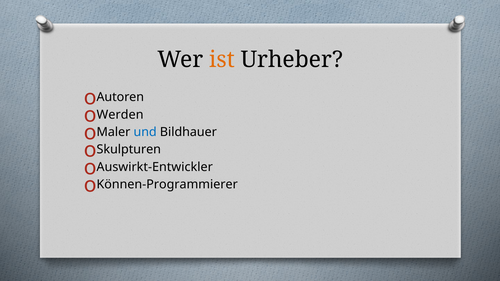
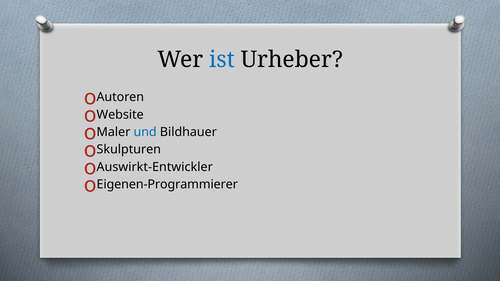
ist colour: orange -> blue (222, 60)
Werden: Werden -> Website (120, 115)
Können-Programmierer: Können-Programmierer -> Eigenen-Programmierer (167, 185)
